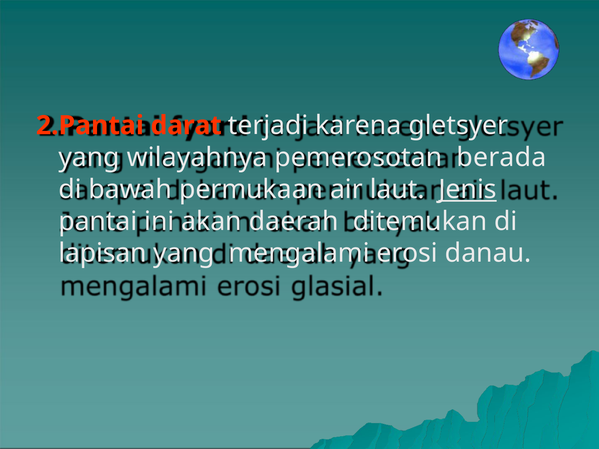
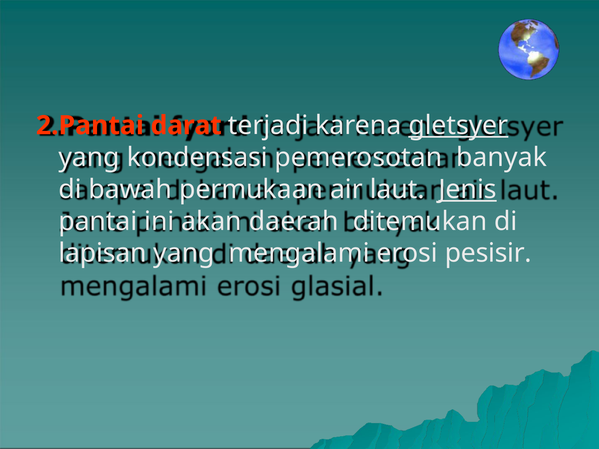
gletsyer underline: none -> present (458, 126)
wilayahnya: wilayahnya -> kondensasi (197, 157)
berada: berada -> banyak (501, 157)
danau: danau -> pesisir (488, 253)
